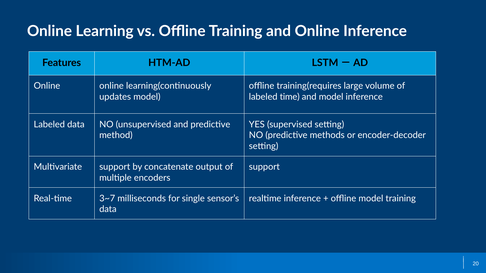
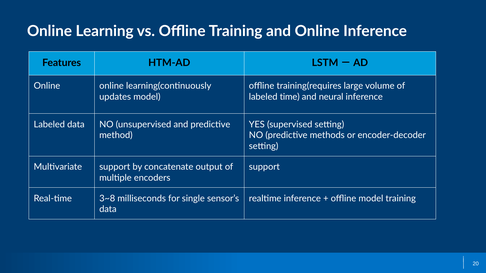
and model: model -> neural (331, 97)
3~7: 3~7 -> 3~8 (107, 199)
